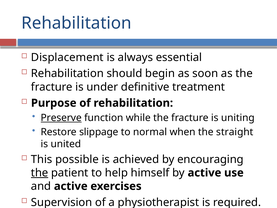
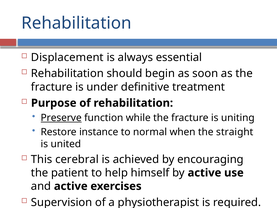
slippage: slippage -> instance (99, 132)
possible: possible -> cerebral (77, 159)
the underline: present -> none (40, 173)
